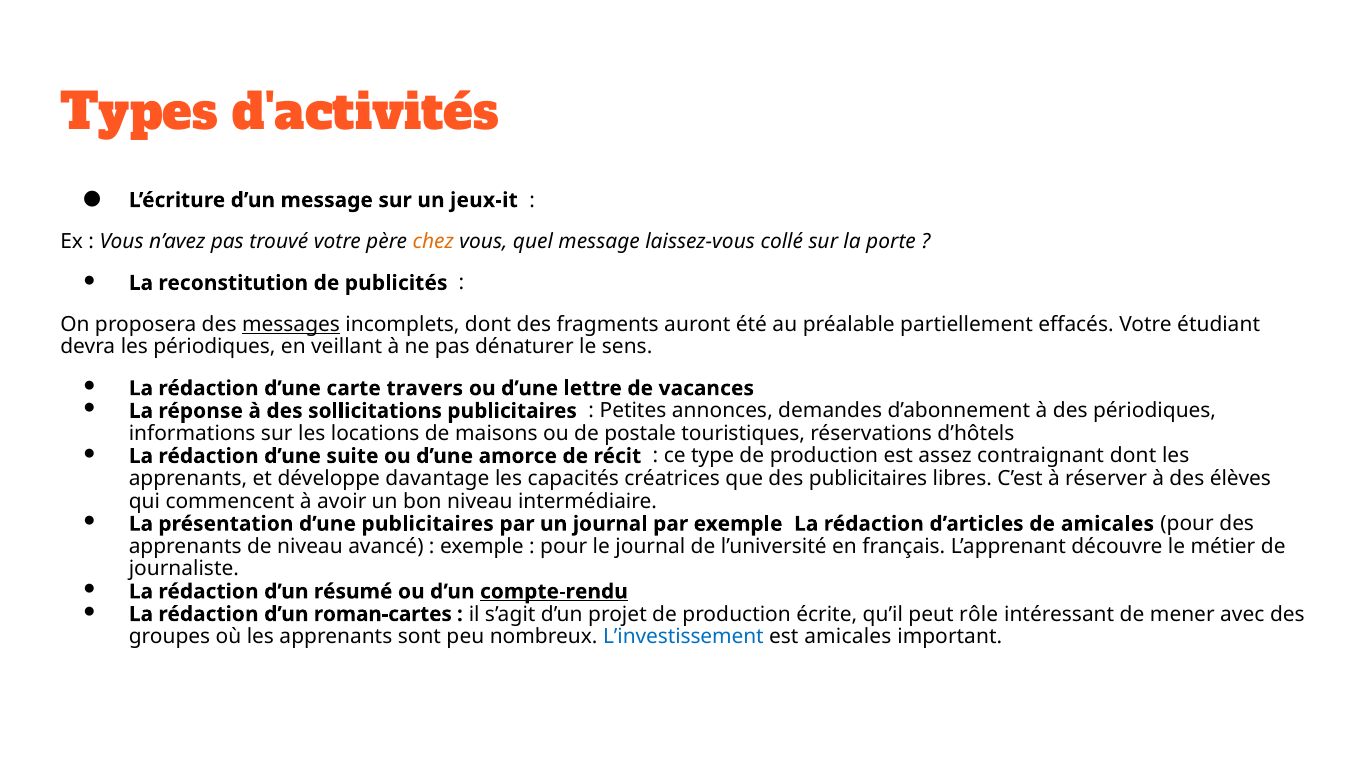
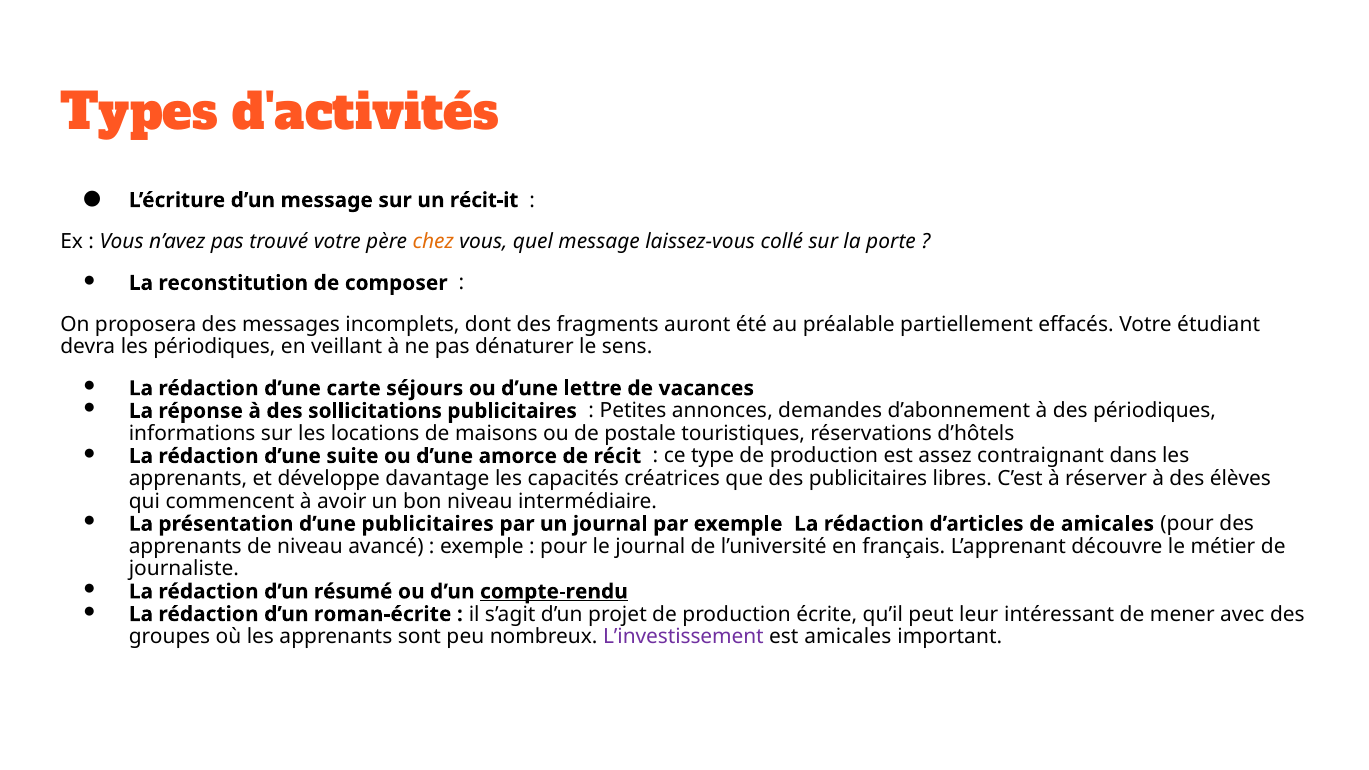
jeux-it: jeux-it -> récit-it (484, 200)
publicités: publicités -> composer (396, 283)
messages underline: present -> none (291, 324)
travers: travers -> séjours (425, 388)
contraignant dont: dont -> dans (1133, 456)
roman-cartes: roman-cartes -> roman-écrite (383, 614)
rôle: rôle -> leur (979, 614)
L’investissement colour: blue -> purple (683, 637)
